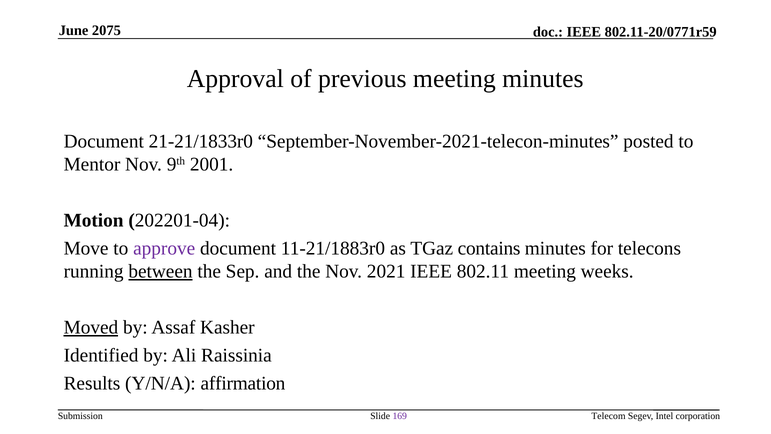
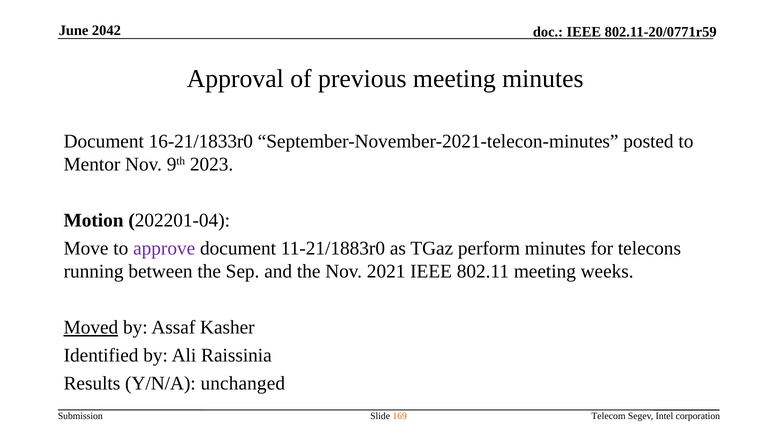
2075: 2075 -> 2042 (106, 31)
21-21/1833r0: 21-21/1833r0 -> 16-21/1833r0 (201, 141)
2001: 2001 -> 2023 (212, 164)
contains: contains -> perform (489, 248)
between underline: present -> none (160, 271)
affirmation: affirmation -> unchanged (243, 383)
169 colour: purple -> orange (400, 416)
